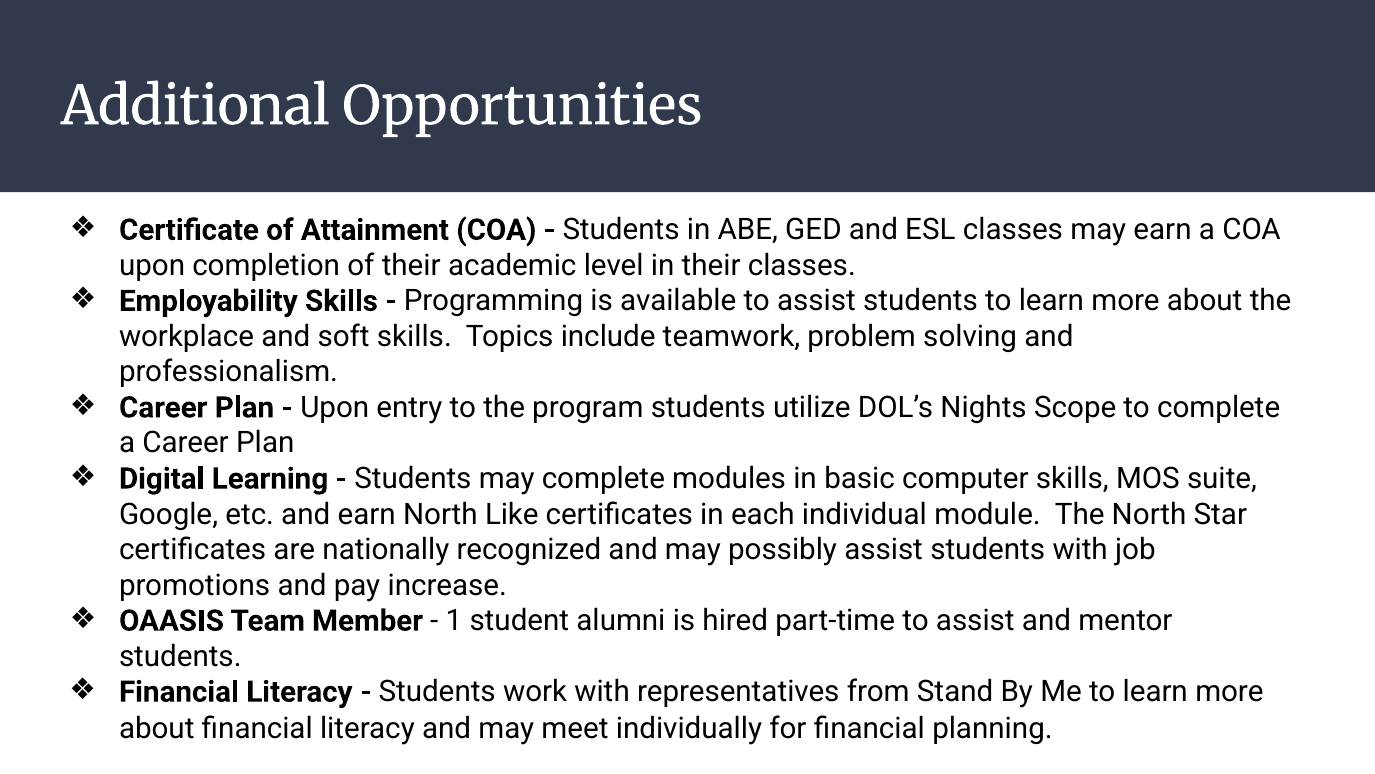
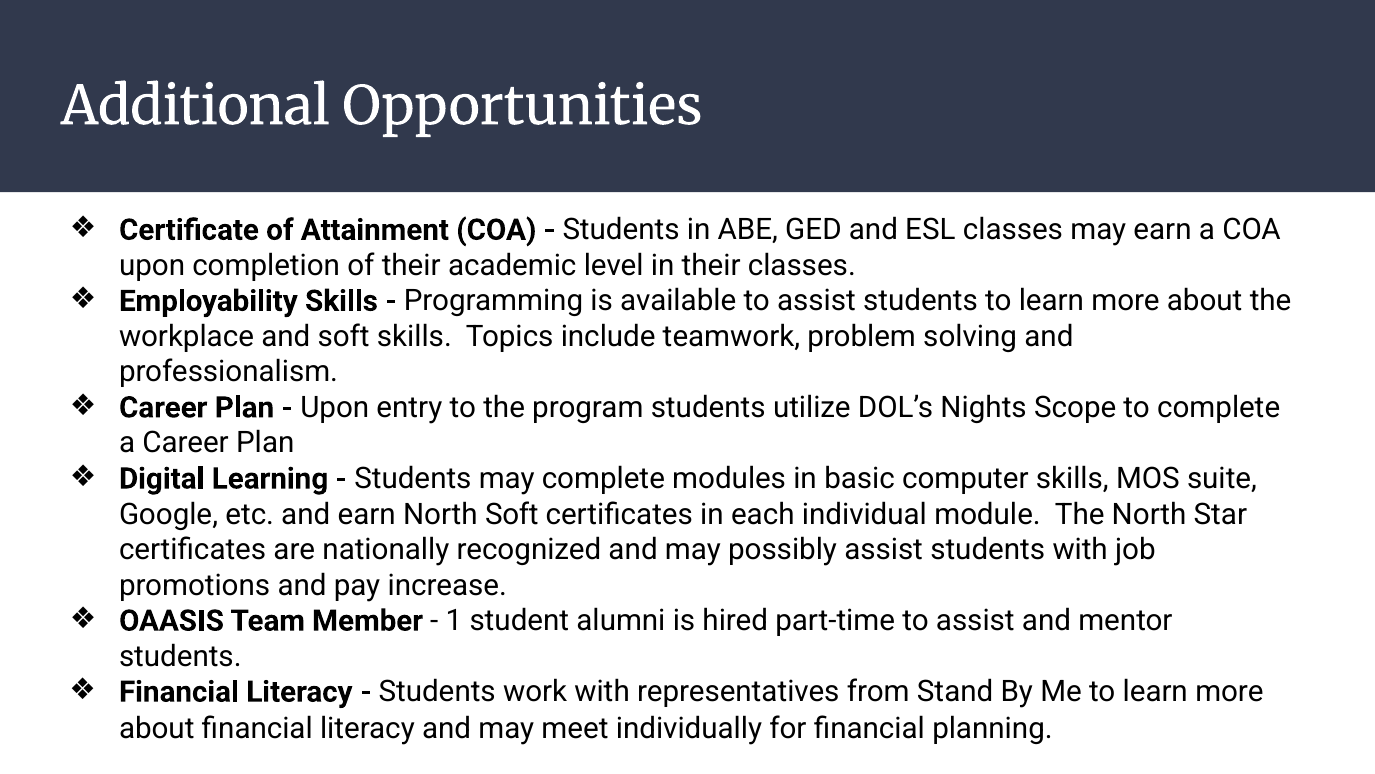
North Like: Like -> Soft (512, 514)
